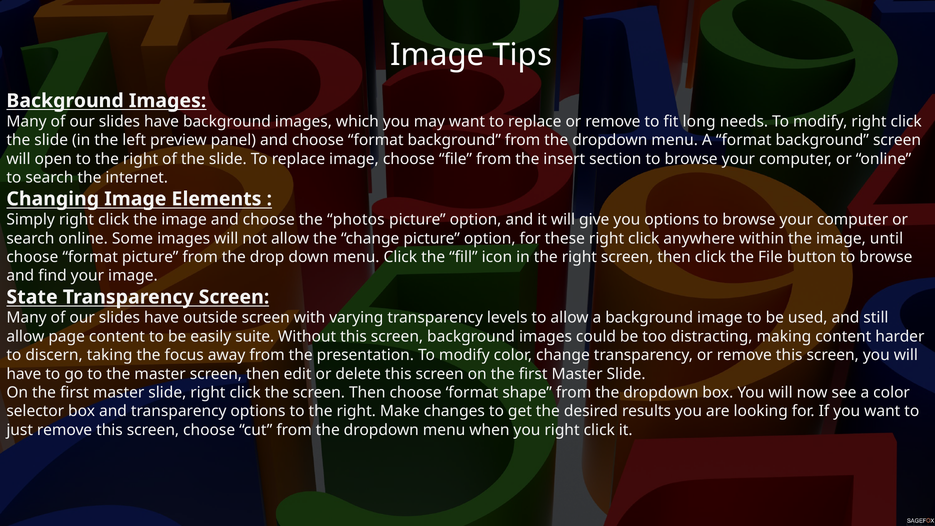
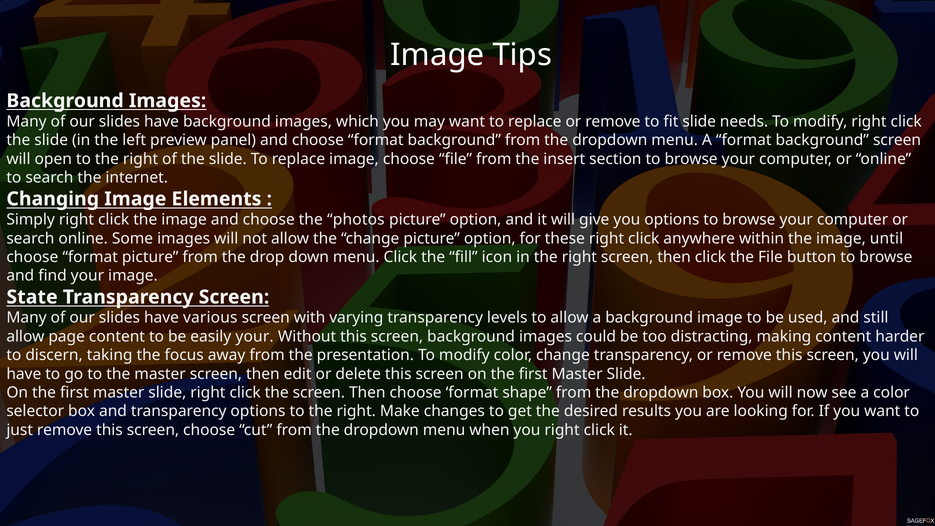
fit long: long -> slide (699, 121)
outside: outside -> various (210, 318)
easily suite: suite -> your (255, 336)
